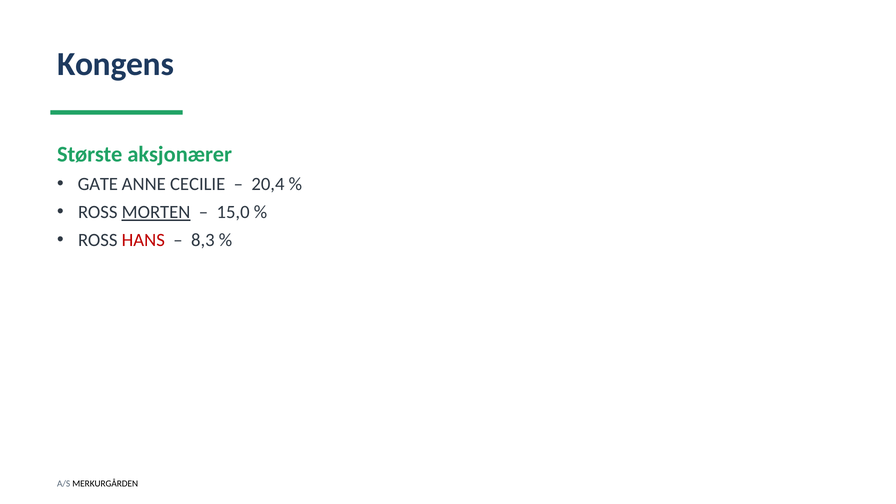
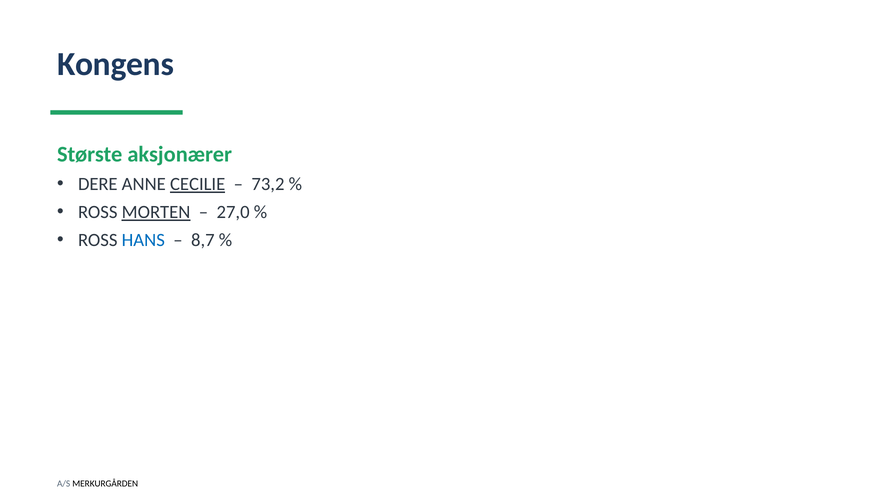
GATE: GATE -> DERE (98, 184)
CECILIE underline: none -> present (198, 184)
20,4: 20,4 -> 73,2 (268, 184)
15,0: 15,0 -> 27,0 (233, 212)
HANS colour: red -> blue (143, 240)
8,3: 8,3 -> 8,7 (203, 240)
